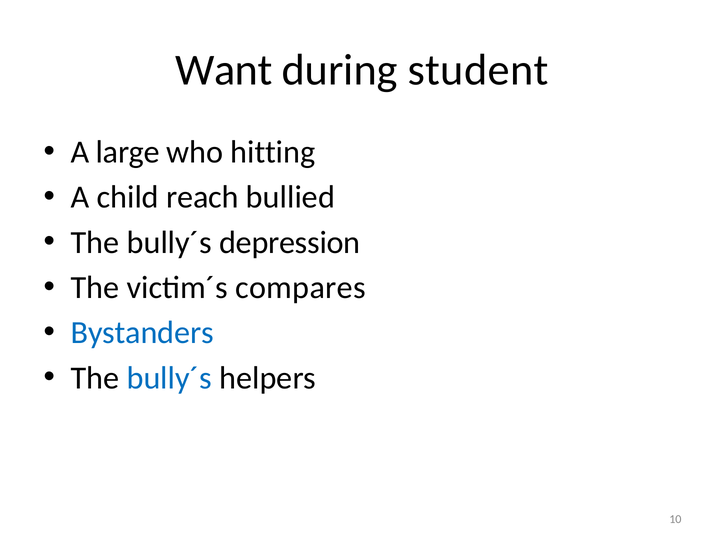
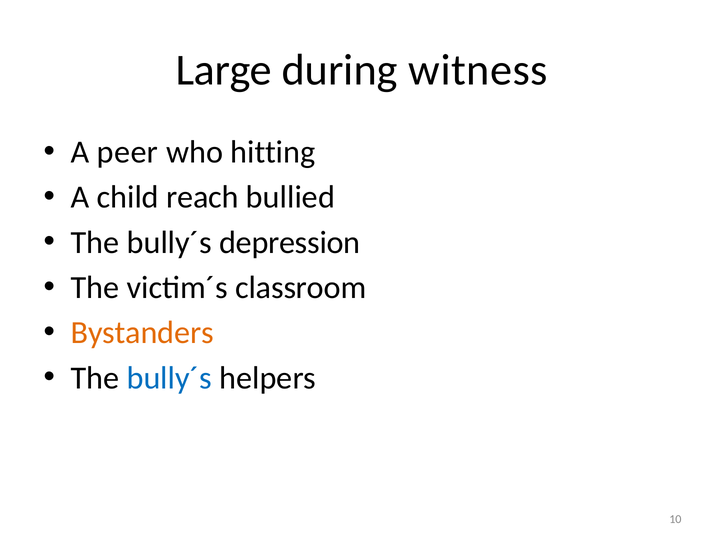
Want: Want -> Large (224, 70)
student: student -> witness (478, 70)
large: large -> peer (128, 152)
compares: compares -> classroom (301, 287)
Bystanders colour: blue -> orange (142, 333)
